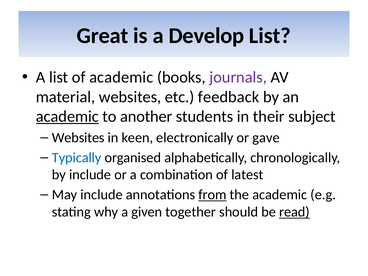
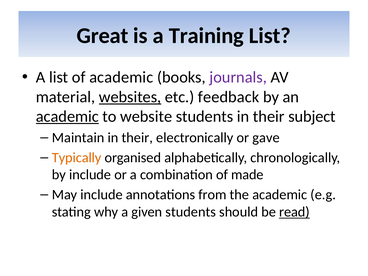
Develop: Develop -> Training (206, 36)
websites underline: none -> present (130, 97)
another: another -> website (146, 117)
Websites: Websites -> Maintain (78, 138)
keen: keen -> their (137, 138)
Typically colour: blue -> orange (77, 158)
latest: latest -> made (247, 175)
from underline: present -> none (212, 195)
given together: together -> students (191, 212)
